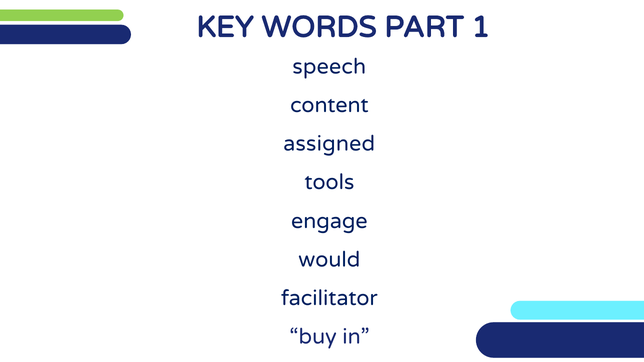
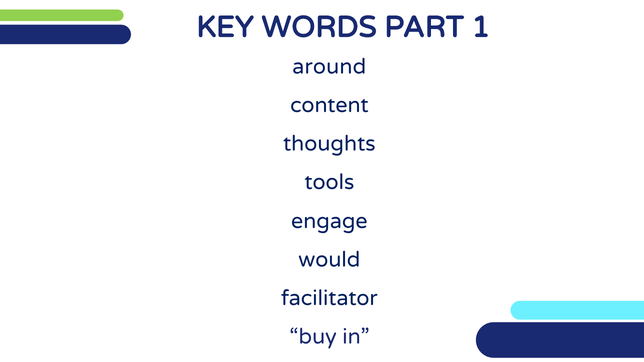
speech: speech -> around (329, 67)
assigned: assigned -> thoughts (329, 144)
